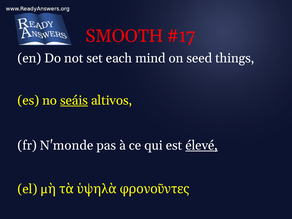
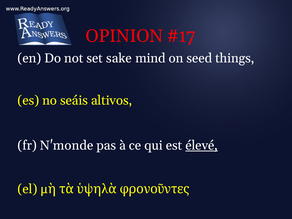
SMOOTH: SMOOTH -> OPINION (124, 36)
each: each -> sake (119, 58)
seáis underline: present -> none (74, 100)
